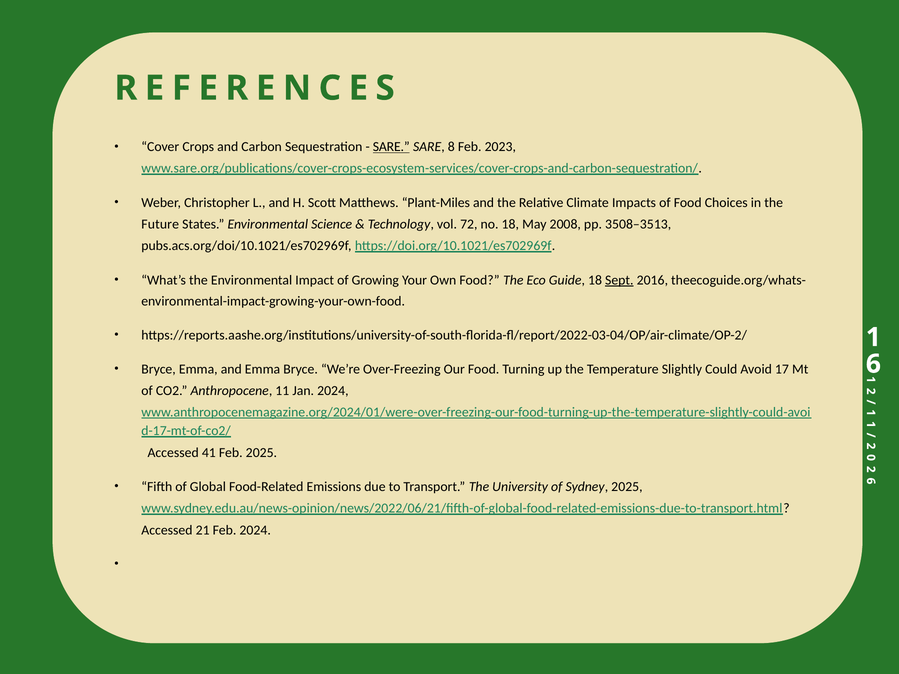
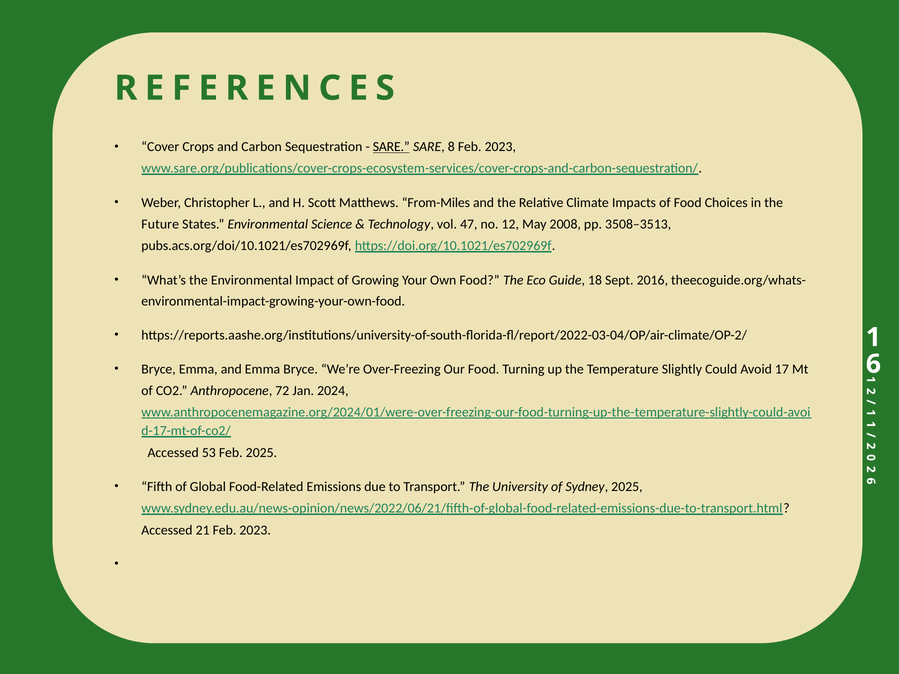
Plant-Miles: Plant-Miles -> From-Miles (436, 203)
72: 72 -> 47 (469, 224)
no 18: 18 -> 12 (510, 224)
Sept underline: present -> none (619, 280)
11: 11 -> 72 (282, 391)
41: 41 -> 53 (209, 453)
21 Feb 2024: 2024 -> 2023 (255, 530)
